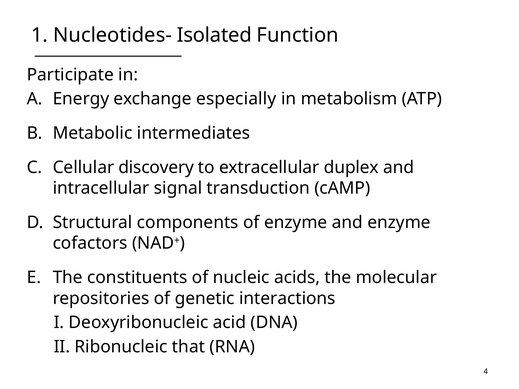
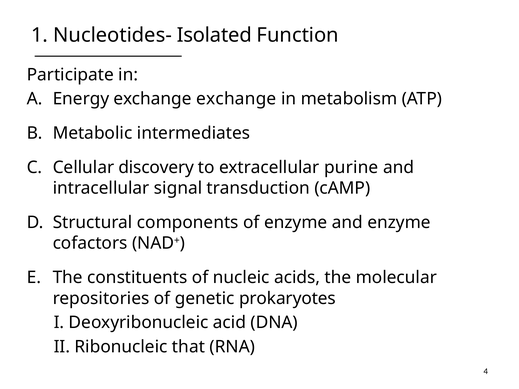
exchange especially: especially -> exchange (236, 99)
duplex: duplex -> purine (351, 168)
interactions: interactions -> prokaryotes (287, 298)
